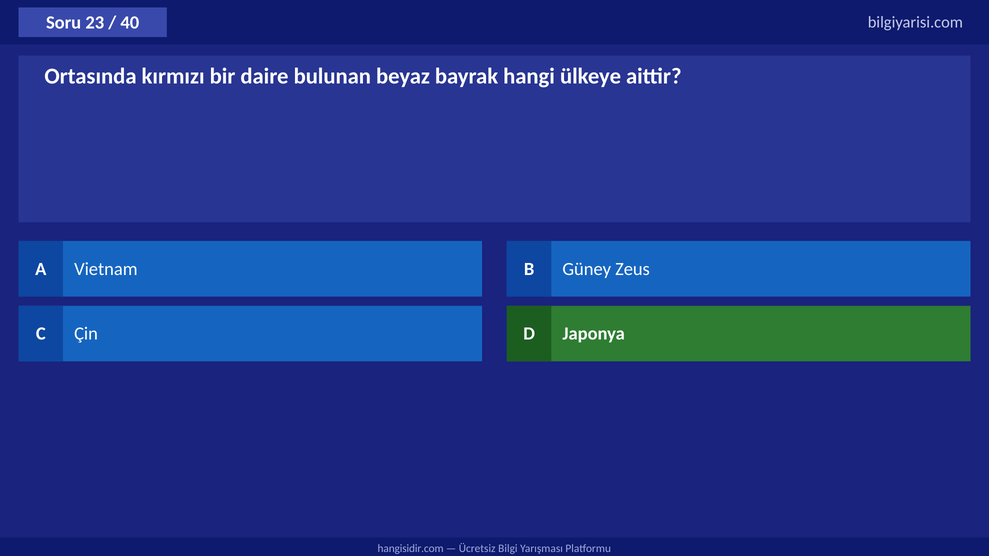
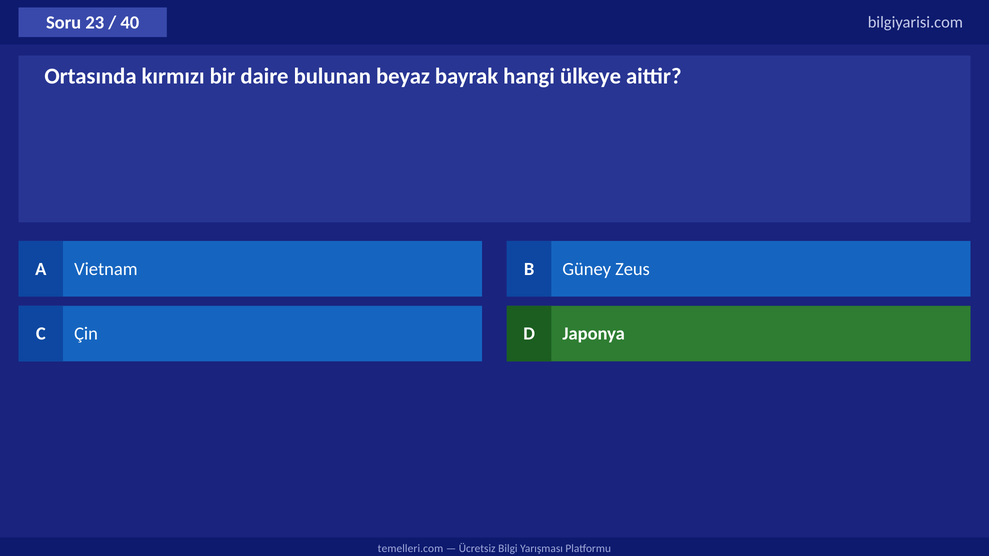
hangisidir.com: hangisidir.com -> temelleri.com (410, 549)
